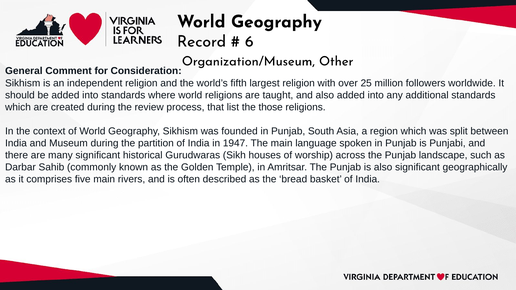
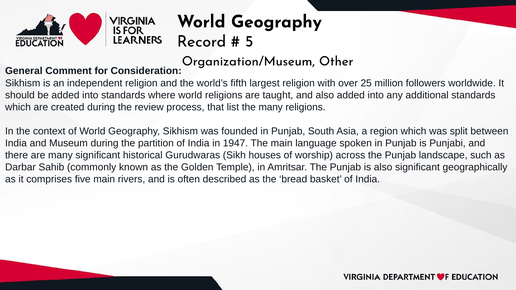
6: 6 -> 5 (249, 41)
the those: those -> many (271, 107)
